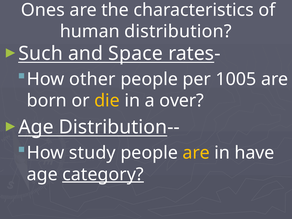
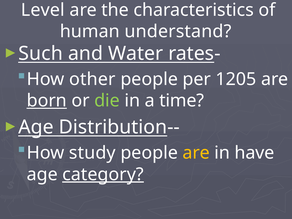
Ones: Ones -> Level (43, 10)
distribution: distribution -> understand (178, 31)
Space: Space -> Water (136, 53)
1005: 1005 -> 1205 (236, 79)
born underline: none -> present (47, 101)
die colour: yellow -> light green (107, 101)
over: over -> time (182, 101)
